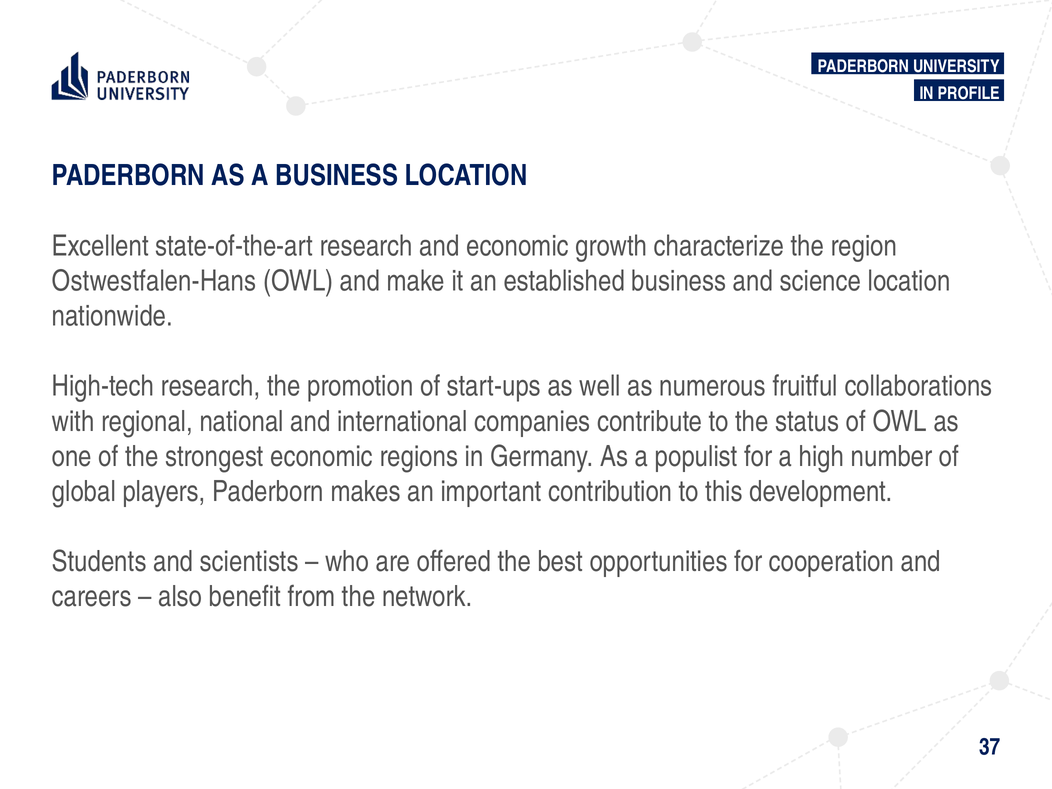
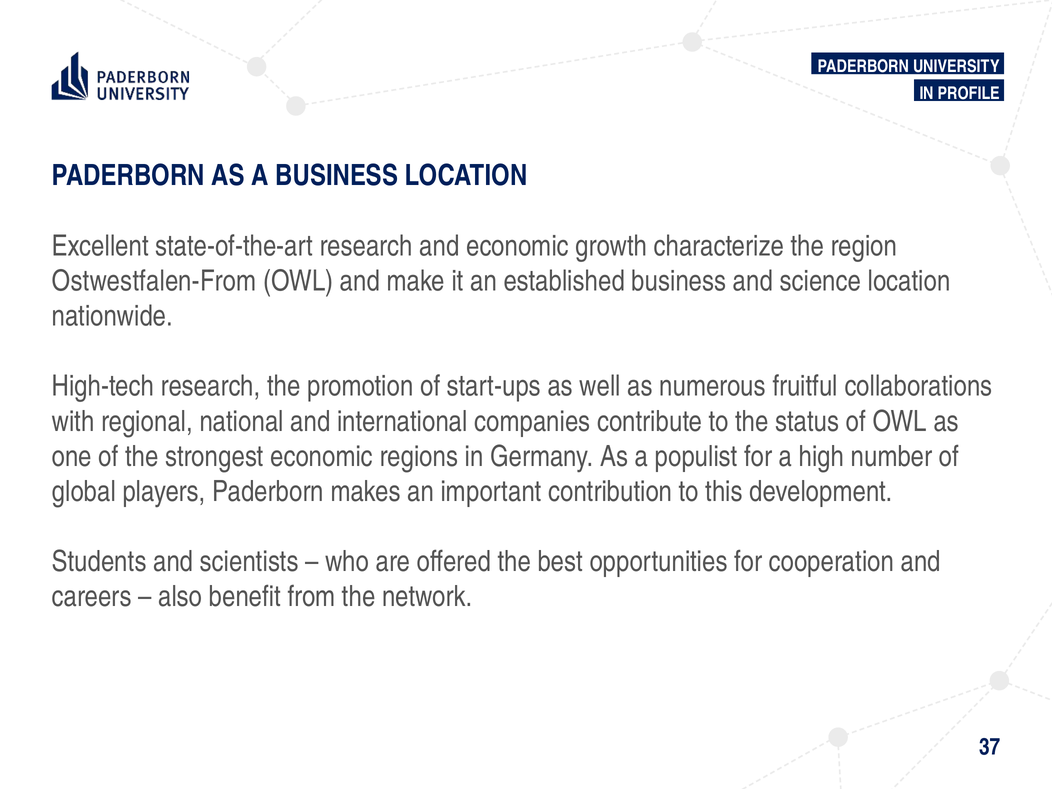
Ostwestfalen-Hans: Ostwestfalen-Hans -> Ostwestfalen-From (154, 281)
